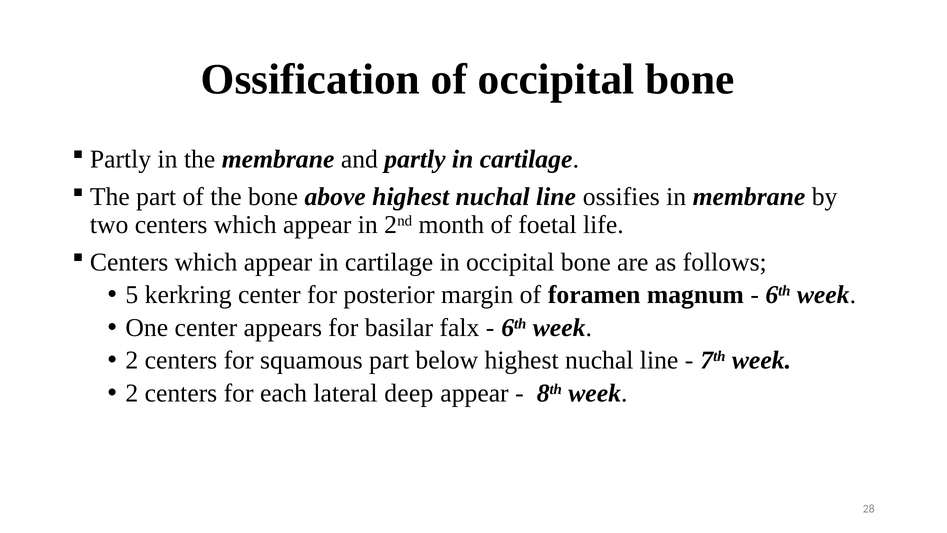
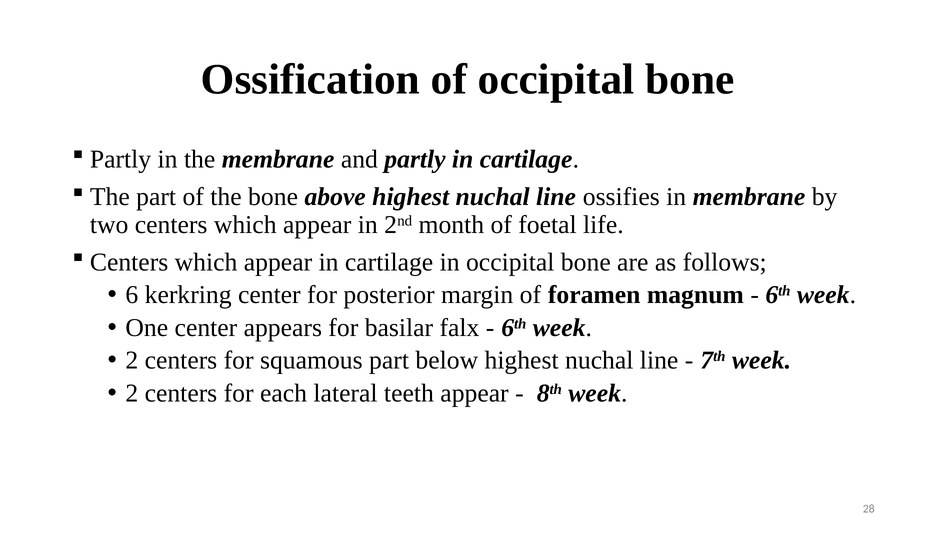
5: 5 -> 6 (132, 295)
deep: deep -> teeth (409, 393)
